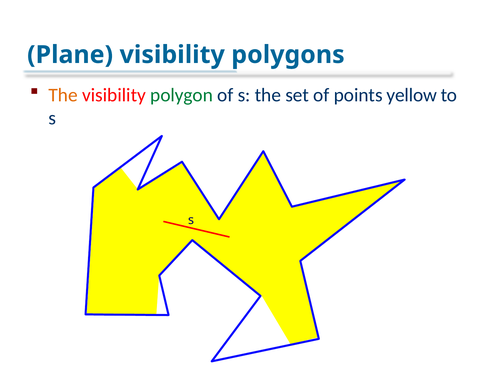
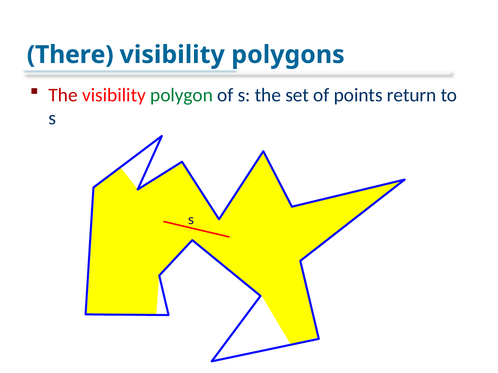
Plane: Plane -> There (70, 55)
The colour: orange -> red (63, 95)
yellow: yellow -> return (412, 95)
